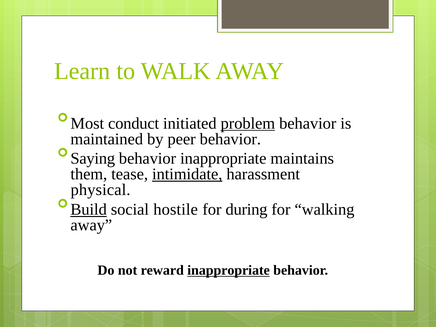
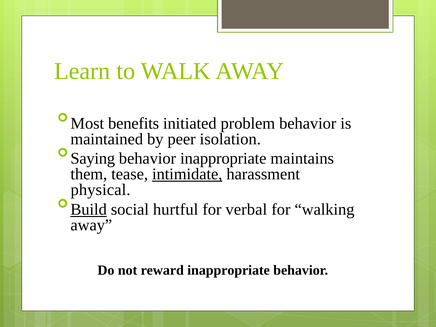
conduct: conduct -> benefits (134, 123)
problem underline: present -> none (248, 123)
peer behavior: behavior -> isolation (230, 139)
hostile: hostile -> hurtful (176, 209)
during: during -> verbal (246, 209)
inappropriate underline: present -> none (229, 270)
